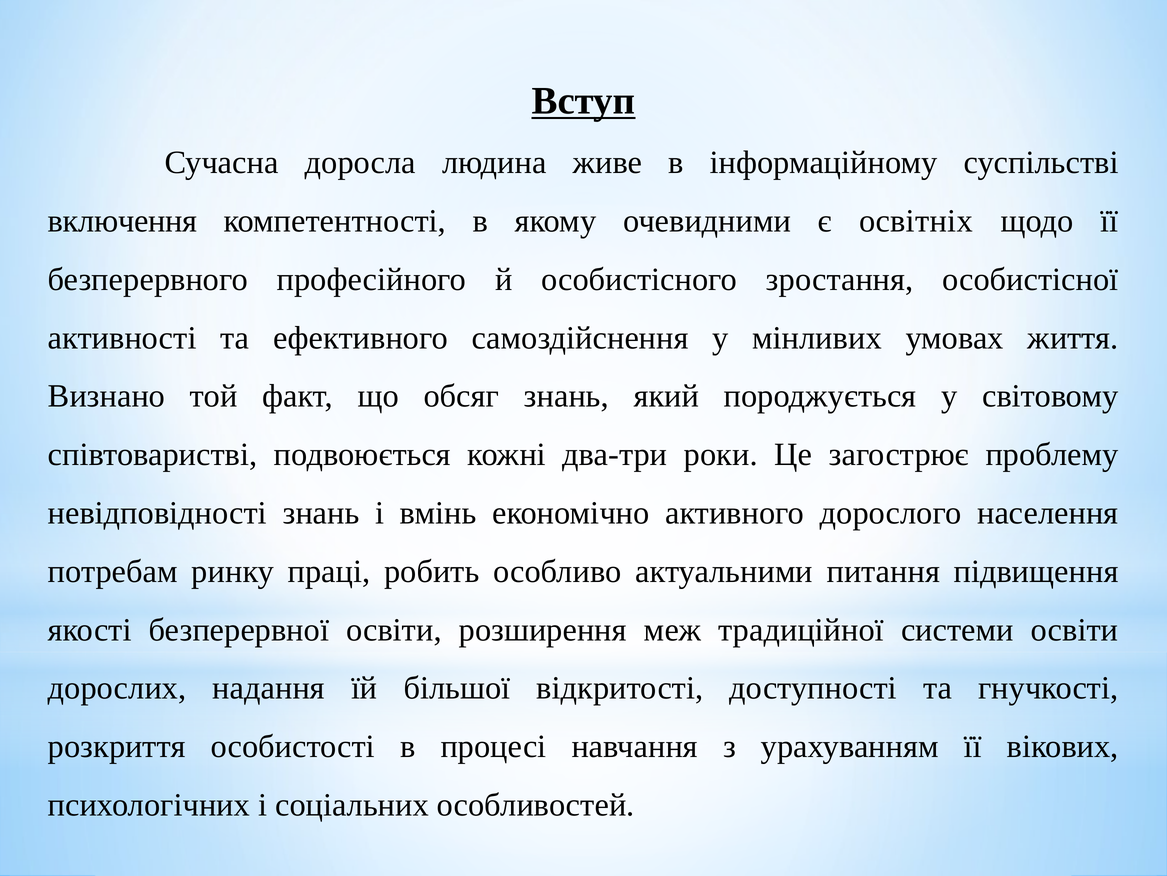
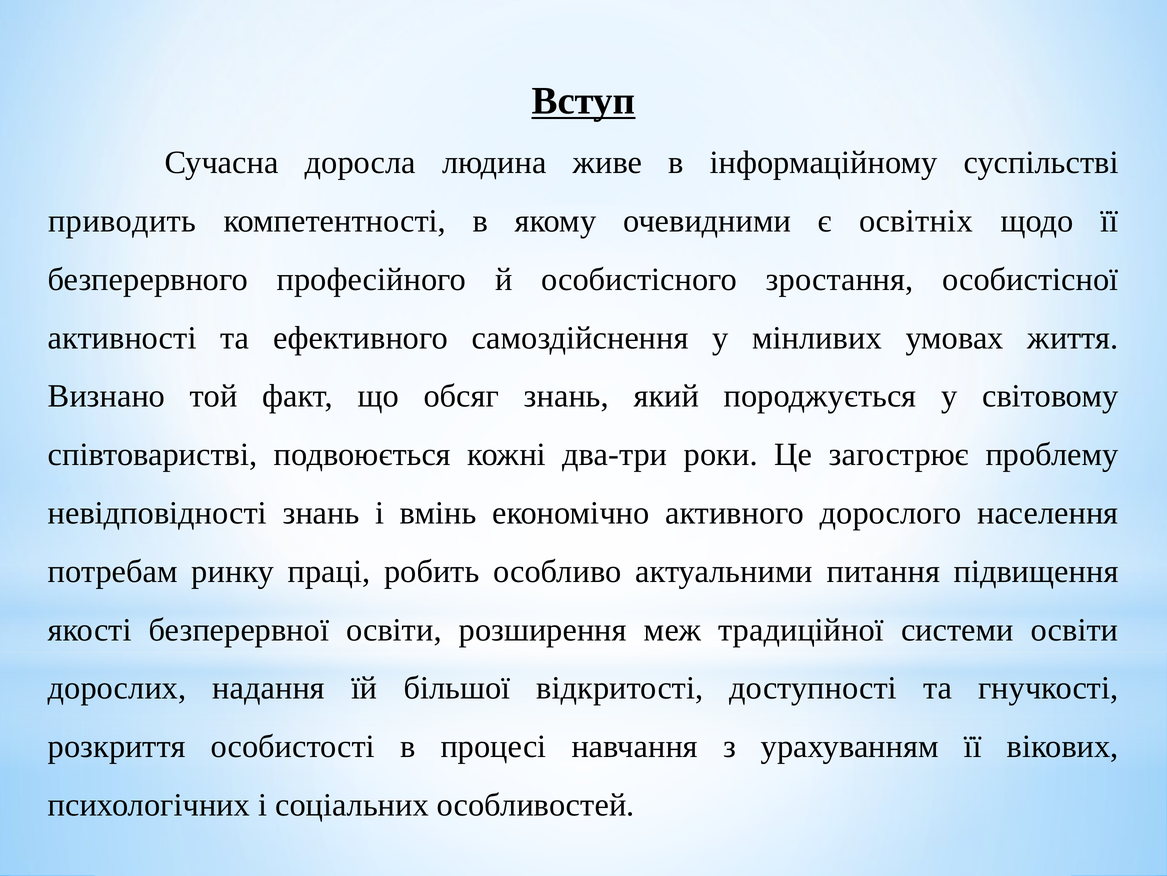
включення: включення -> приводить (122, 221)
